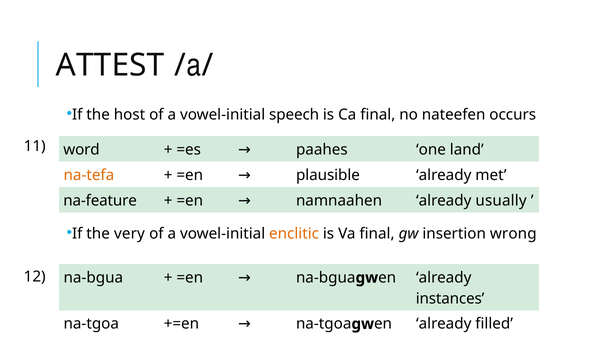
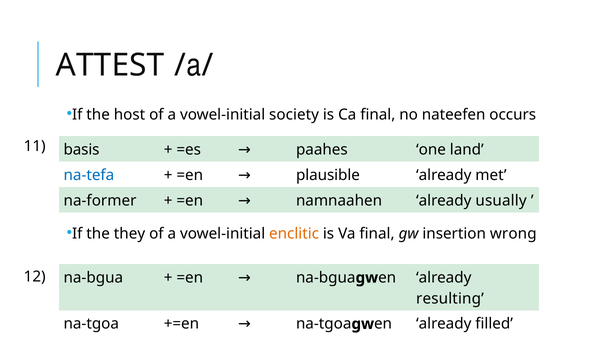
speech: speech -> society (294, 115)
word: word -> basis (82, 150)
na-tefa colour: orange -> blue (89, 175)
na-feature: na-feature -> na-former (100, 200)
very: very -> they (129, 233)
instances: instances -> resulting (450, 298)
